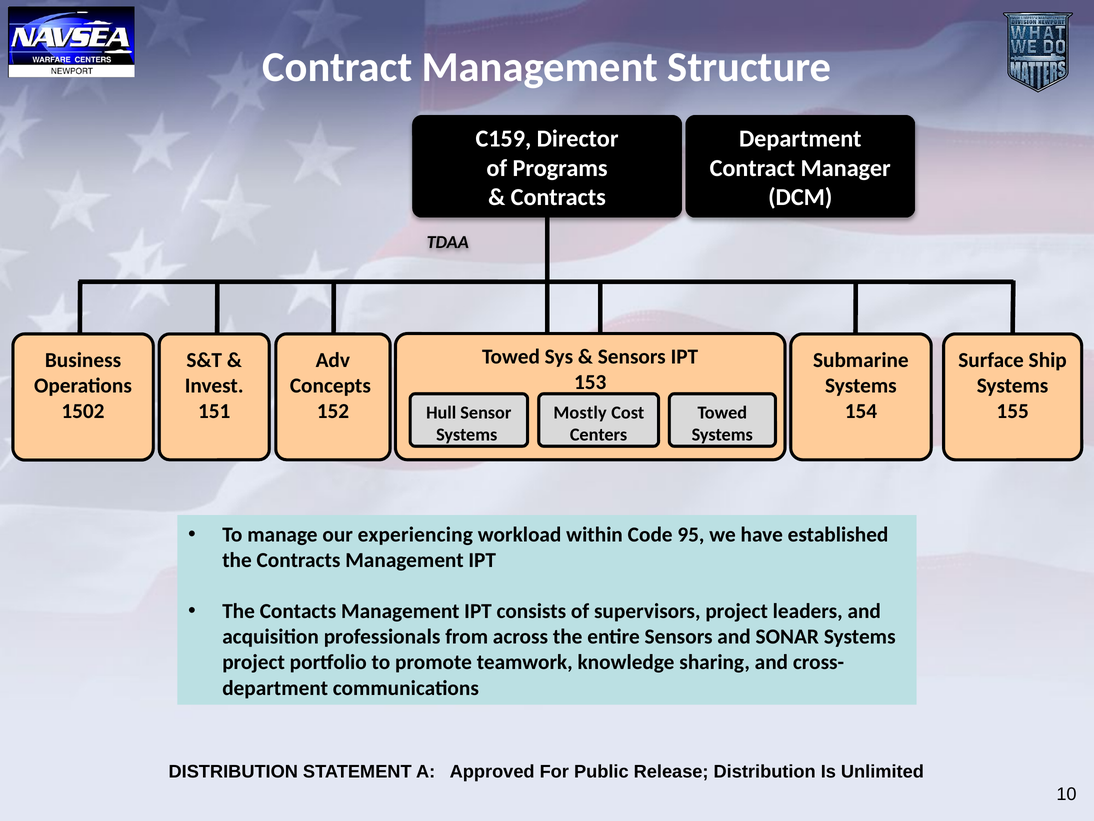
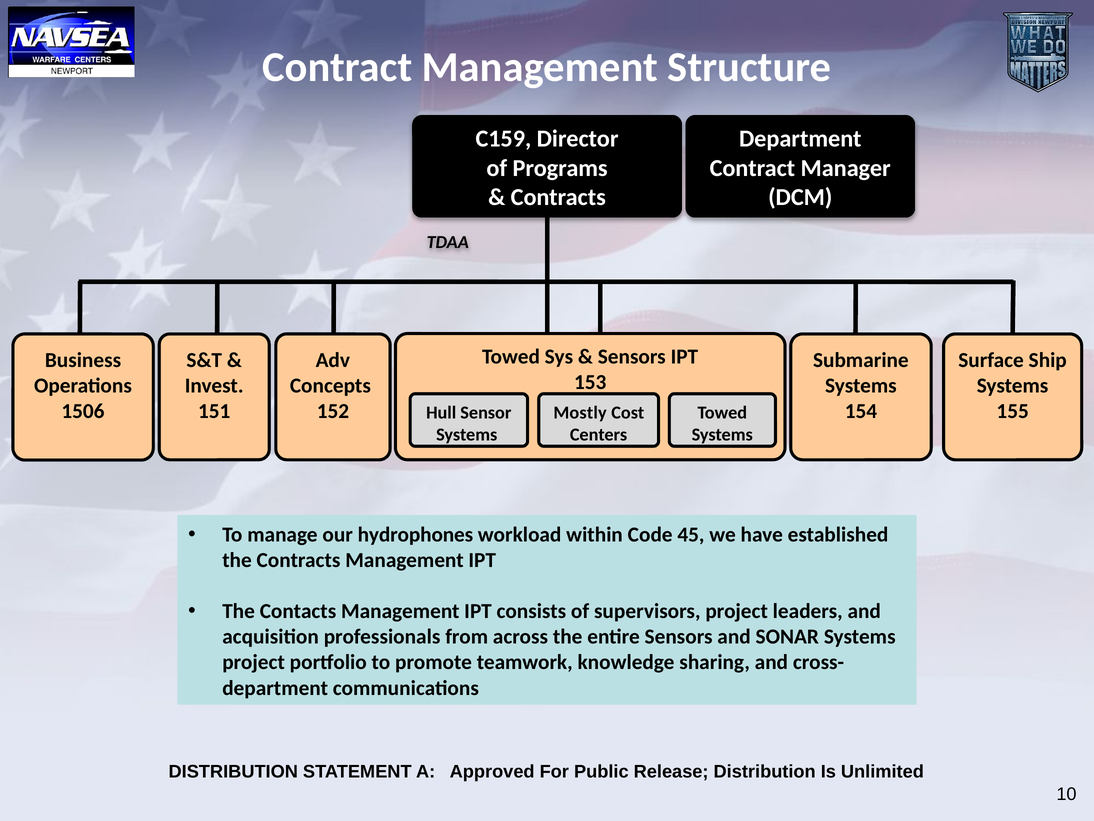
1502: 1502 -> 1506 (83, 411)
experiencing: experiencing -> hydrophones (415, 534)
95: 95 -> 45 (691, 534)
